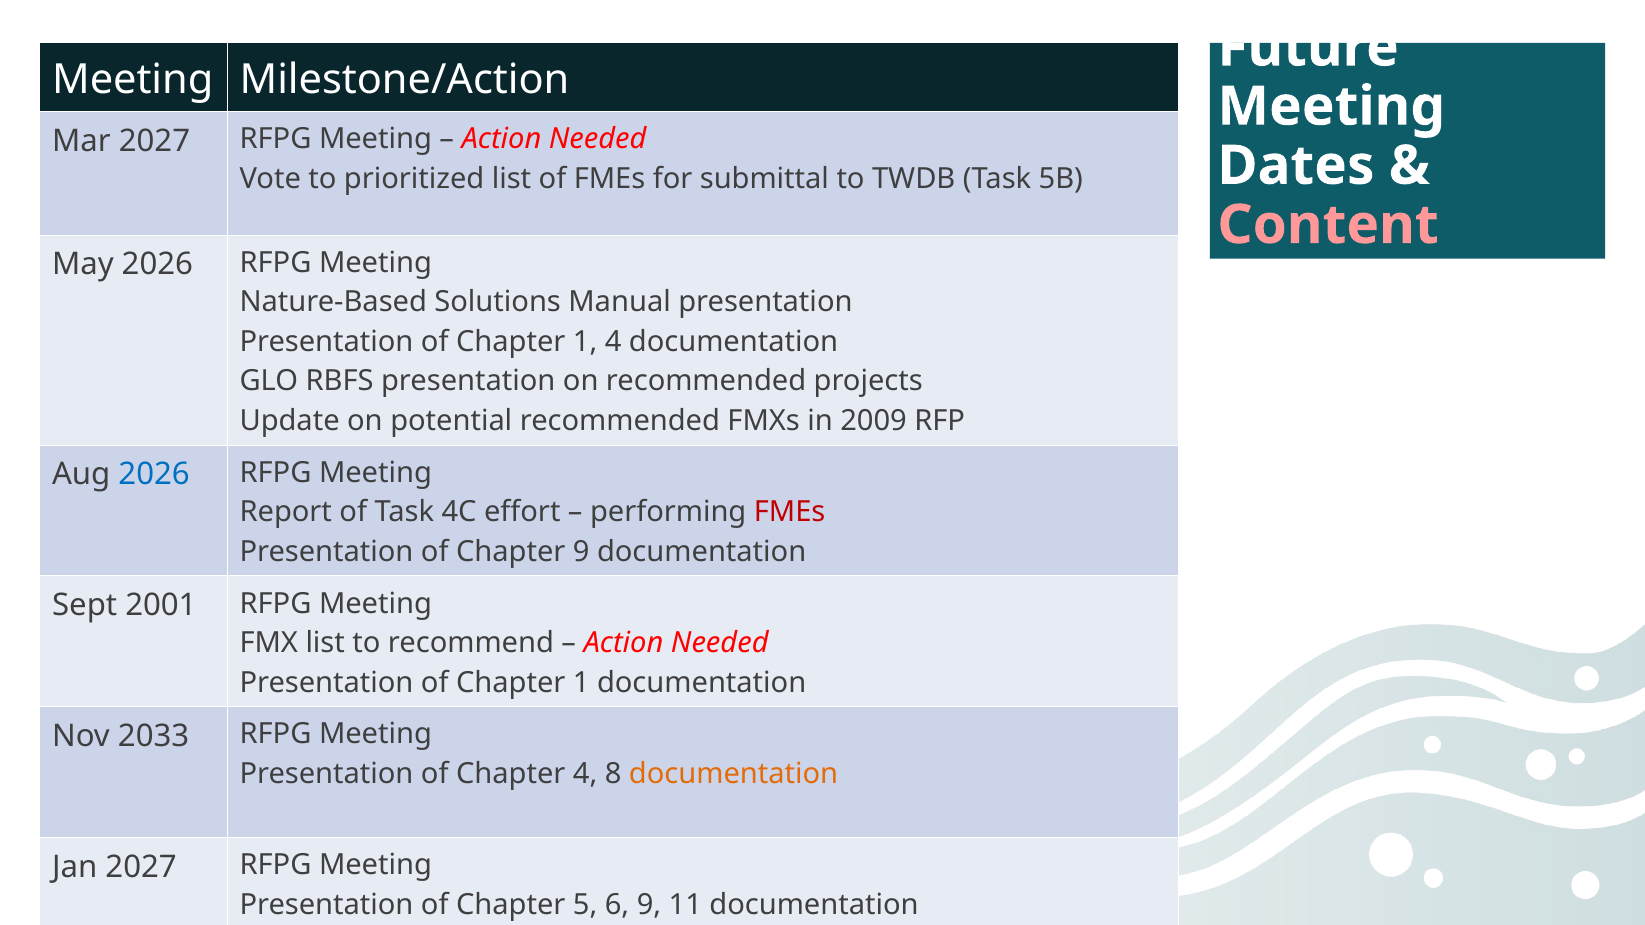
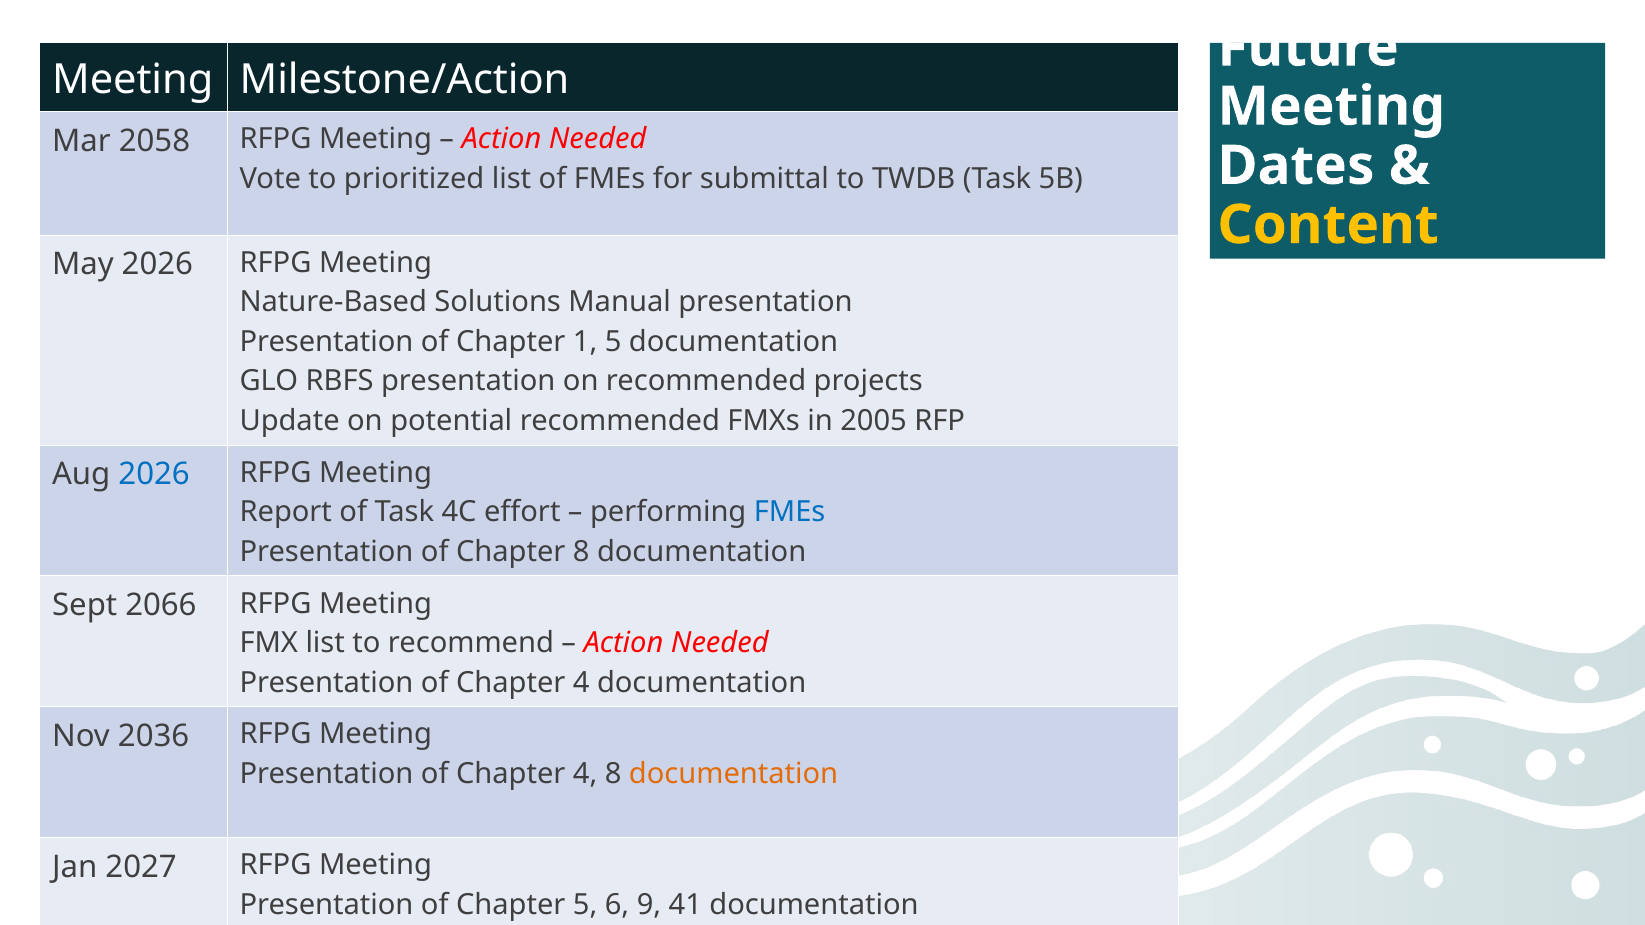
Mar 2027: 2027 -> 2058 (154, 141)
Content colour: pink -> yellow (1328, 225)
1 4: 4 -> 5 (613, 342)
2009: 2009 -> 2005 (874, 421)
FMEs colour: red -> blue (790, 512)
Chapter 9: 9 -> 8 (581, 552)
2001: 2001 -> 2066 (161, 605)
1: 1 -> 4 (581, 683)
2033: 2033 -> 2036 (154, 736)
11: 11 -> 41 (685, 905)
